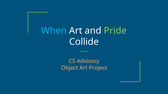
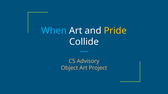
Pride colour: light green -> yellow (115, 31)
